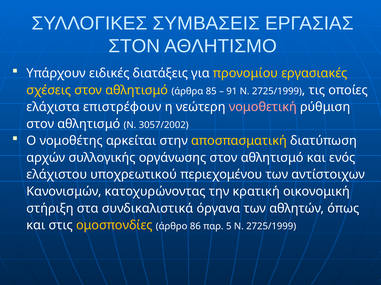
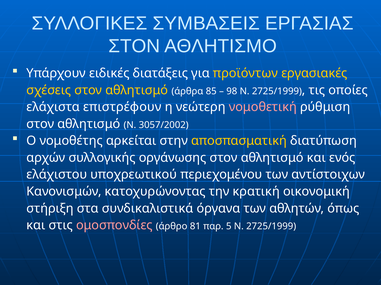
προνομίου: προνομίου -> προϊόντων (245, 73)
91: 91 -> 98 (232, 91)
ομοσπονδίες colour: yellow -> pink (114, 226)
86: 86 -> 81 (195, 227)
